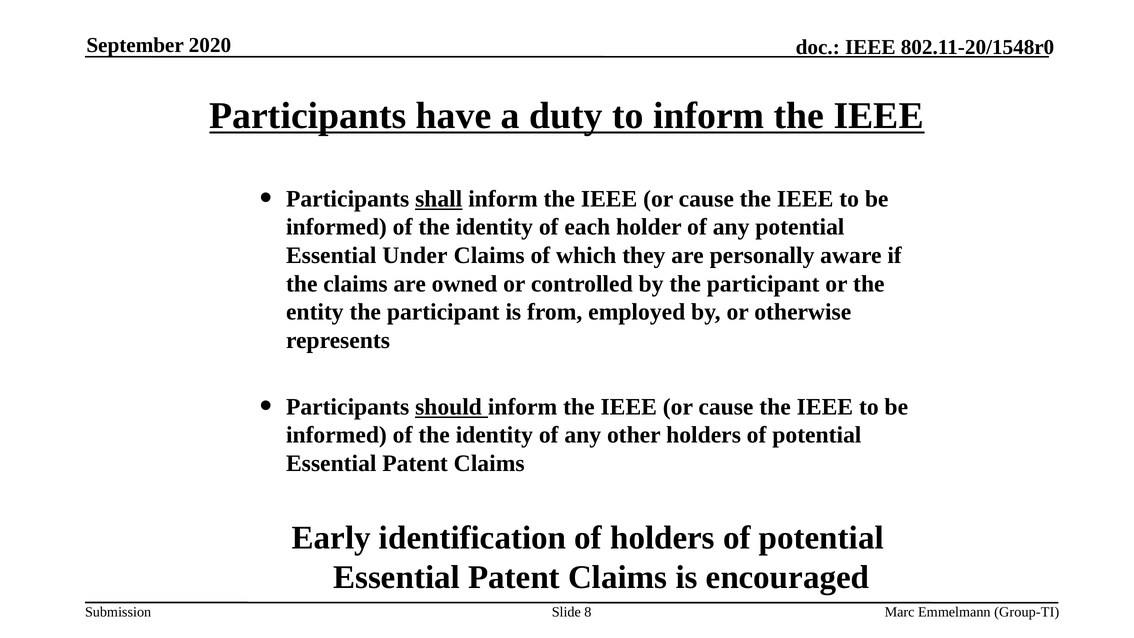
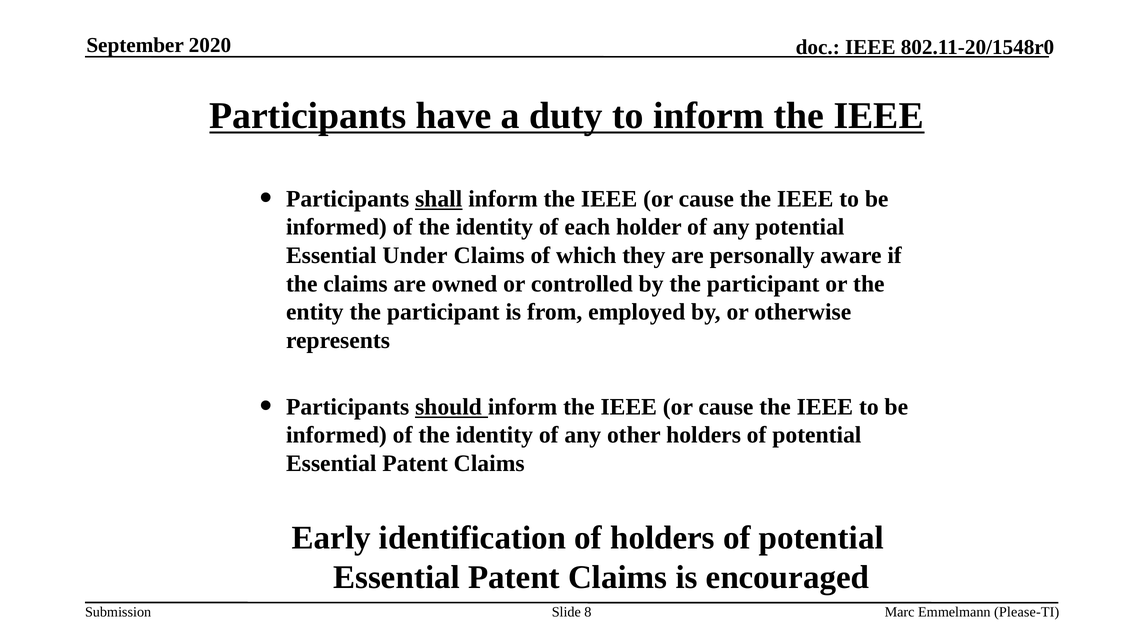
Group-TI: Group-TI -> Please-TI (1027, 612)
